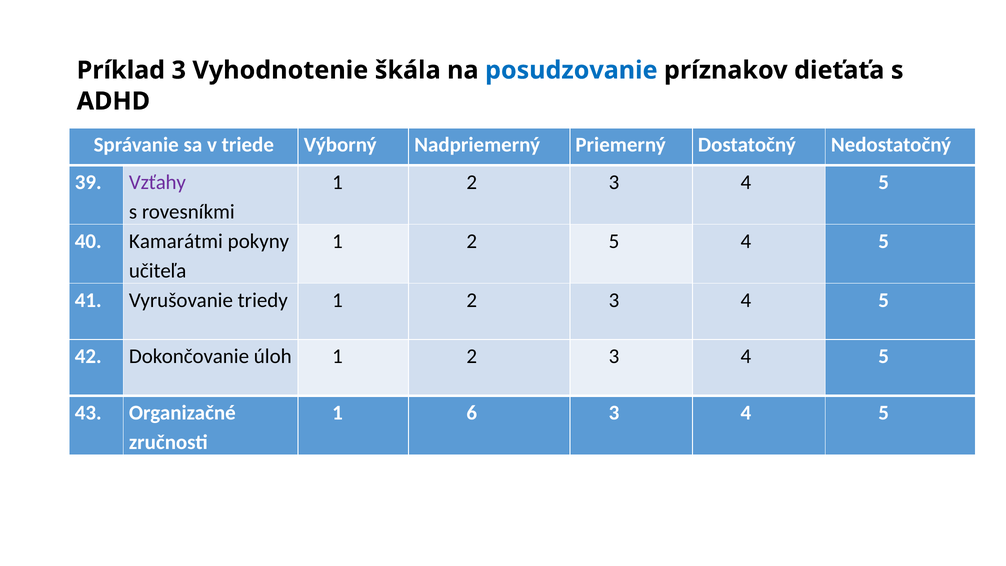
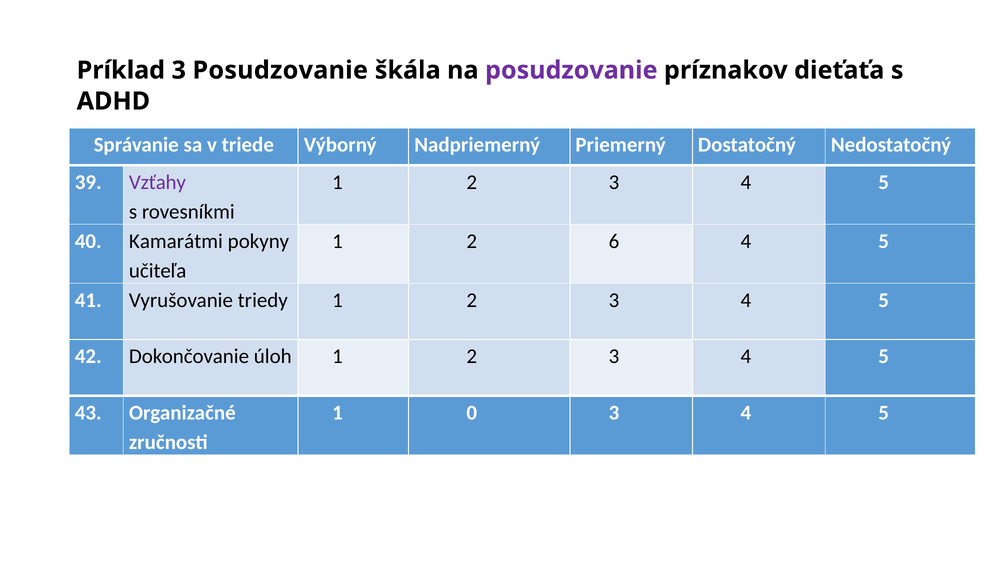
3 Vyhodnotenie: Vyhodnotenie -> Posudzovanie (280, 70)
posudzovanie colour: blue -> purple (571, 70)
2 5: 5 -> 6 (614, 241)
6: 6 -> 0 (472, 413)
